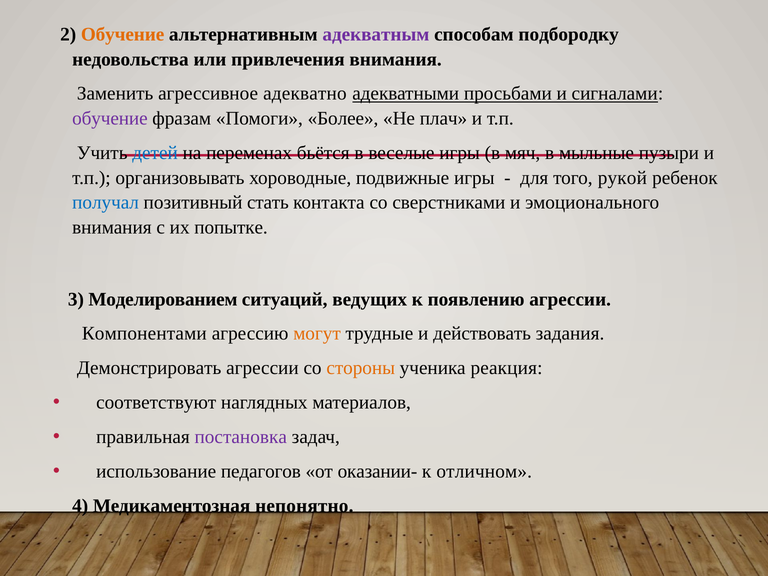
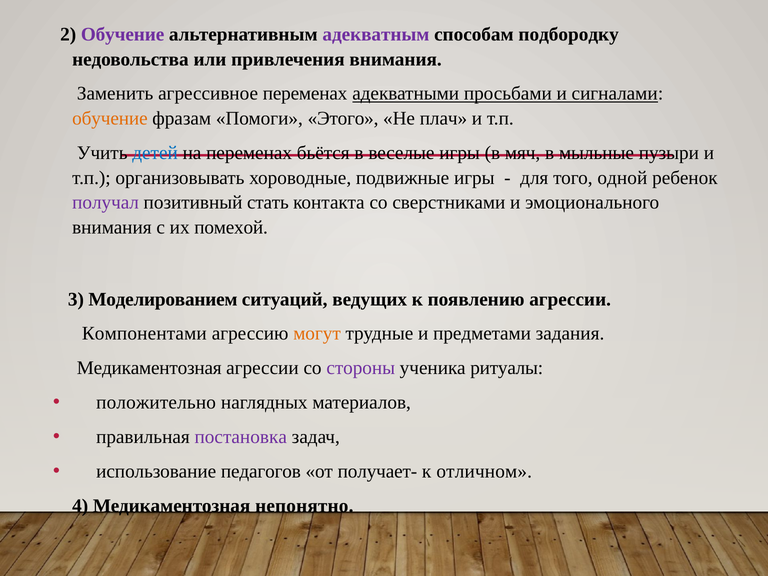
Обучение colour: orange -> purple (123, 34)
агрессивное адекватно: адекватно -> переменах (305, 94)
обучение colour: purple -> orange (110, 119)
Более: Более -> Этого (343, 119)
рукой: рукой -> одной (622, 178)
получал colour: blue -> purple (106, 203)
попытке: попытке -> помехой (231, 228)
действовать: действовать -> предметами (482, 334)
Демонстрировать: Демонстрировать -> Медикаментозная (149, 368)
стороны colour: orange -> purple (361, 368)
реакция: реакция -> ритуалы (507, 368)
соответствуют: соответствуют -> положительно (156, 402)
оказании-: оказании- -> получает- (377, 471)
